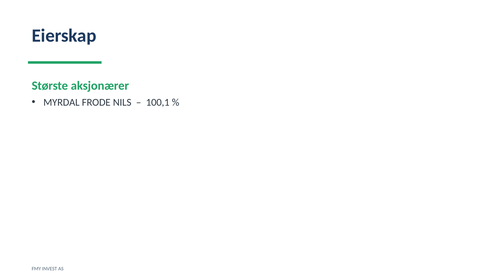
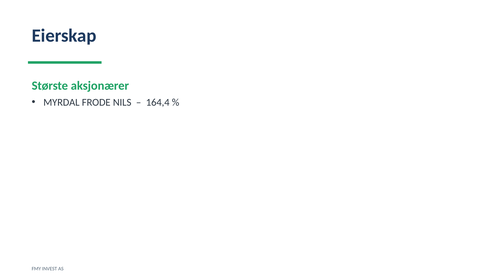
100,1: 100,1 -> 164,4 (158, 102)
